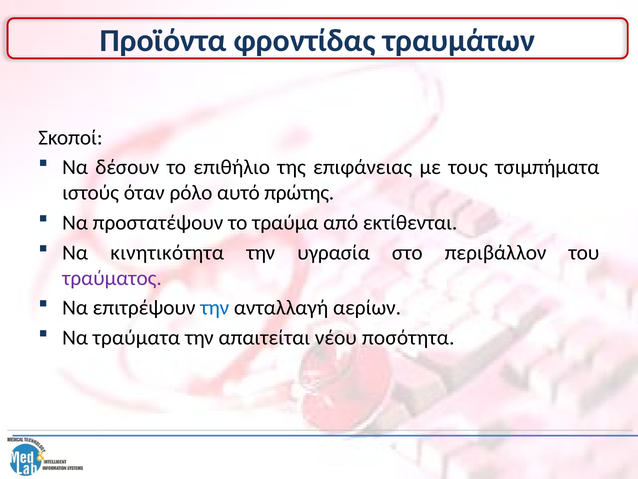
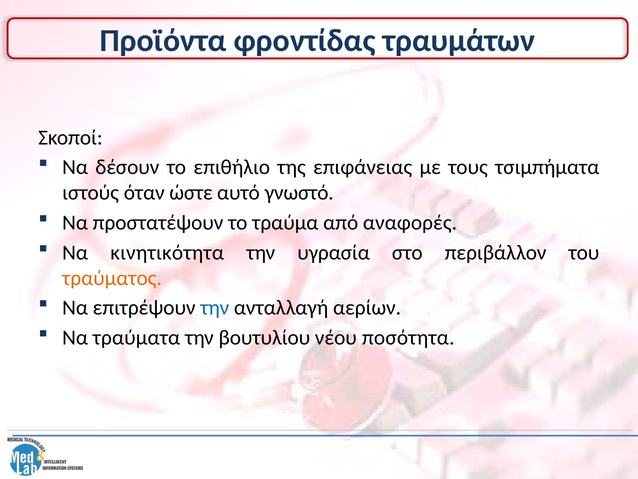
ρόλο: ρόλο -> ώστε (191, 193)
πρώτης: πρώτης -> γνωστό (299, 193)
εκτίθενται: εκτίθενται -> αναφορές (410, 222)
τραύματος colour: purple -> orange (112, 278)
απαιτείται: απαιτείται -> βουτυλίου (264, 337)
